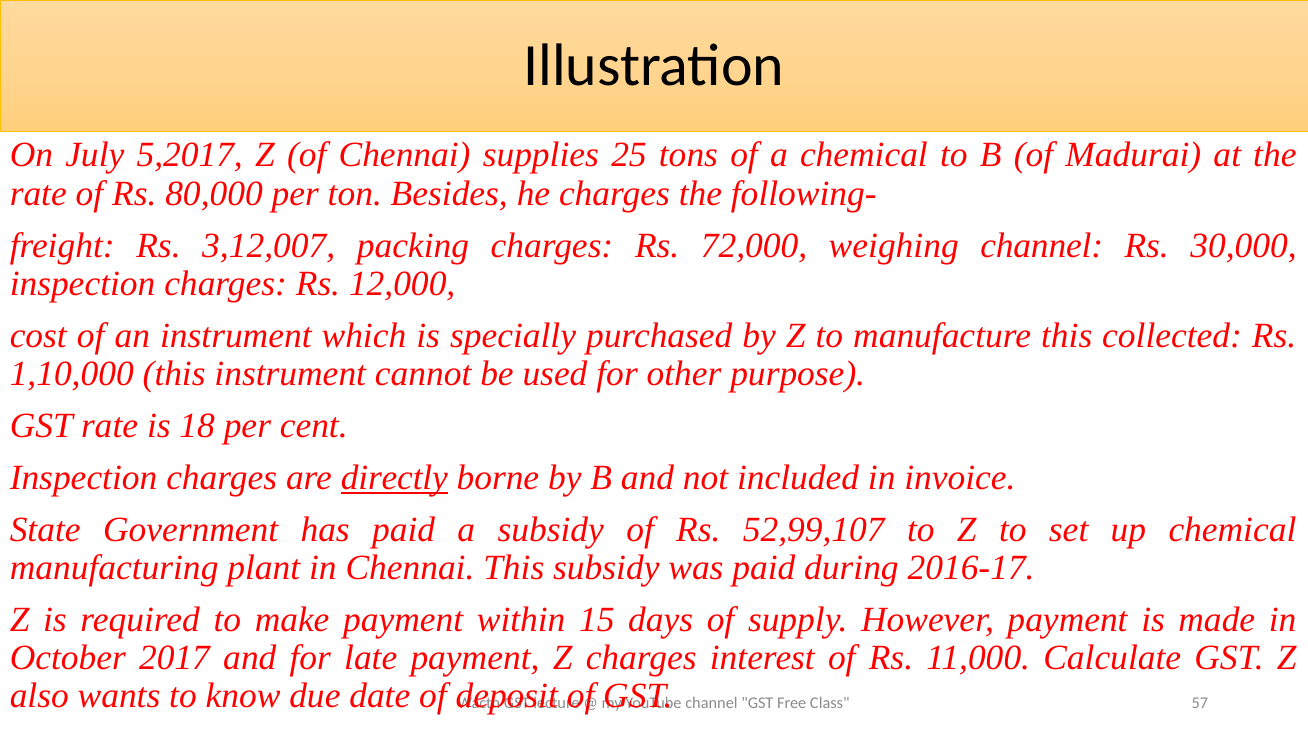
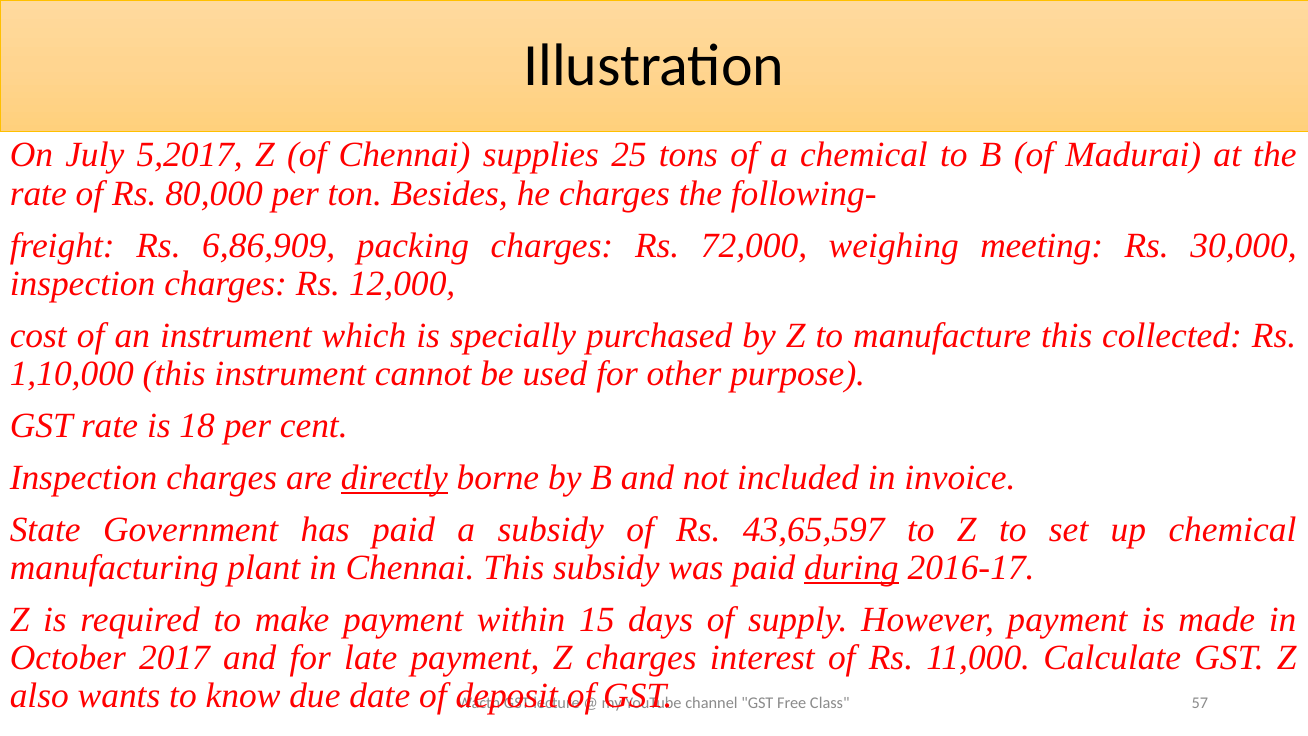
3,12,007: 3,12,007 -> 6,86,909 (269, 245)
weighing channel: channel -> meeting (1042, 245)
52,99,107: 52,99,107 -> 43,65,597 (814, 529)
during underline: none -> present (851, 567)
